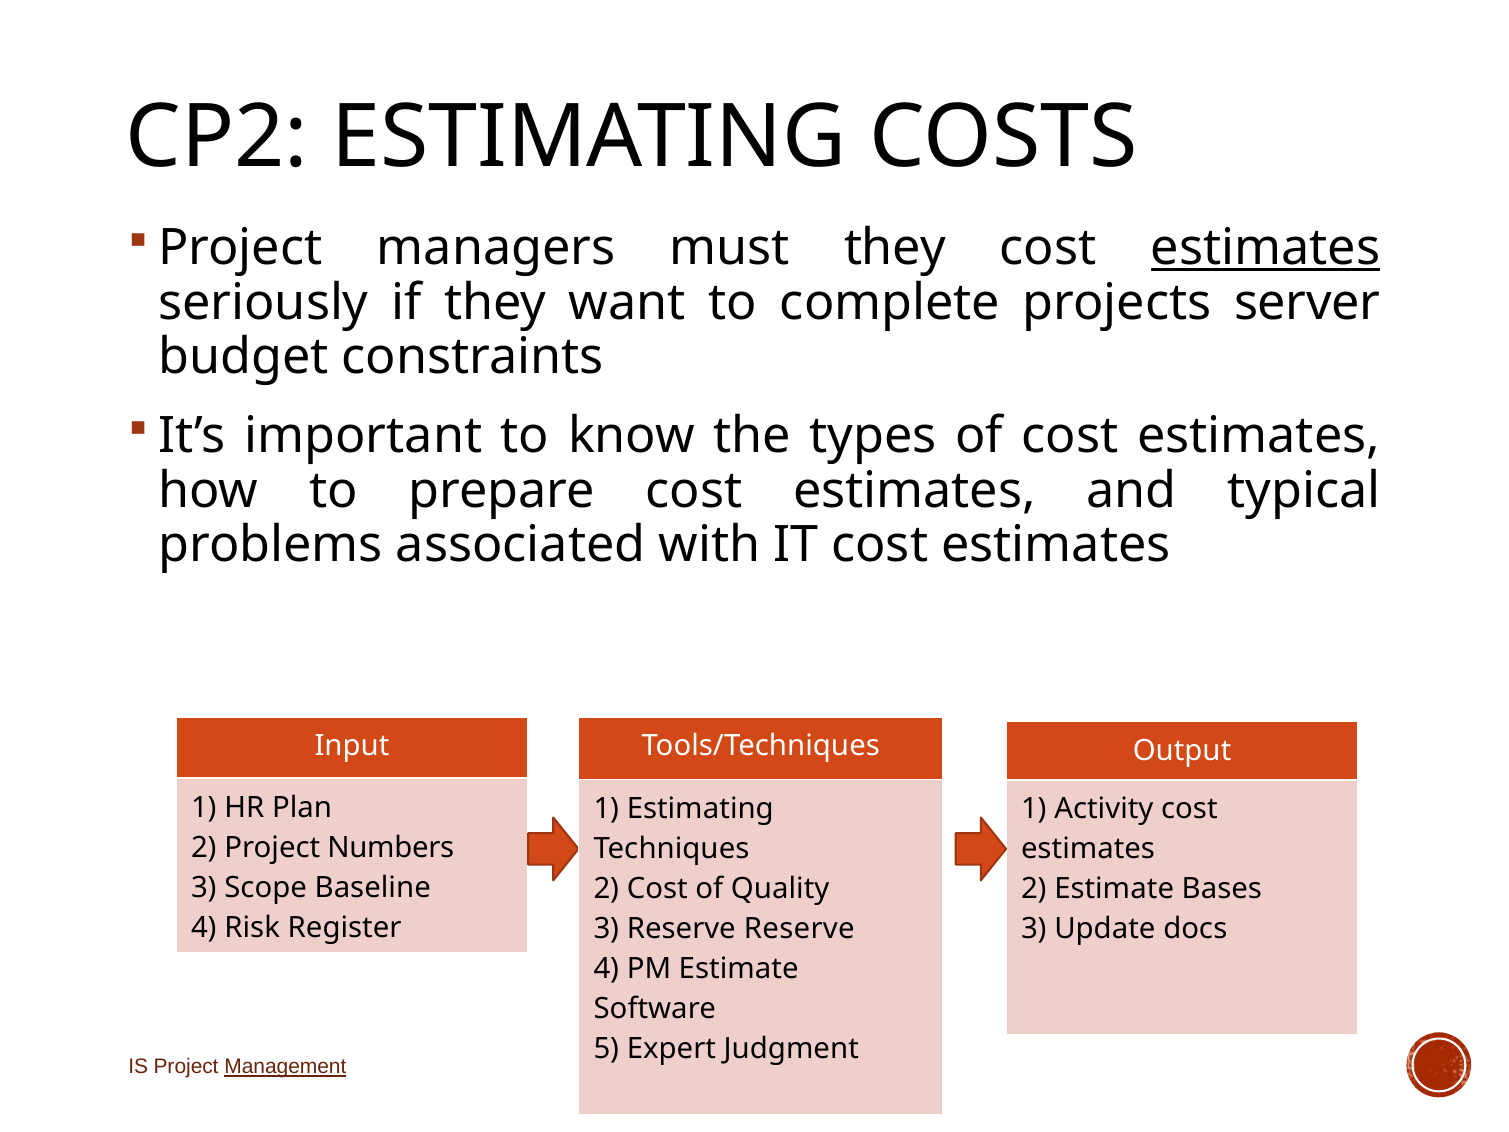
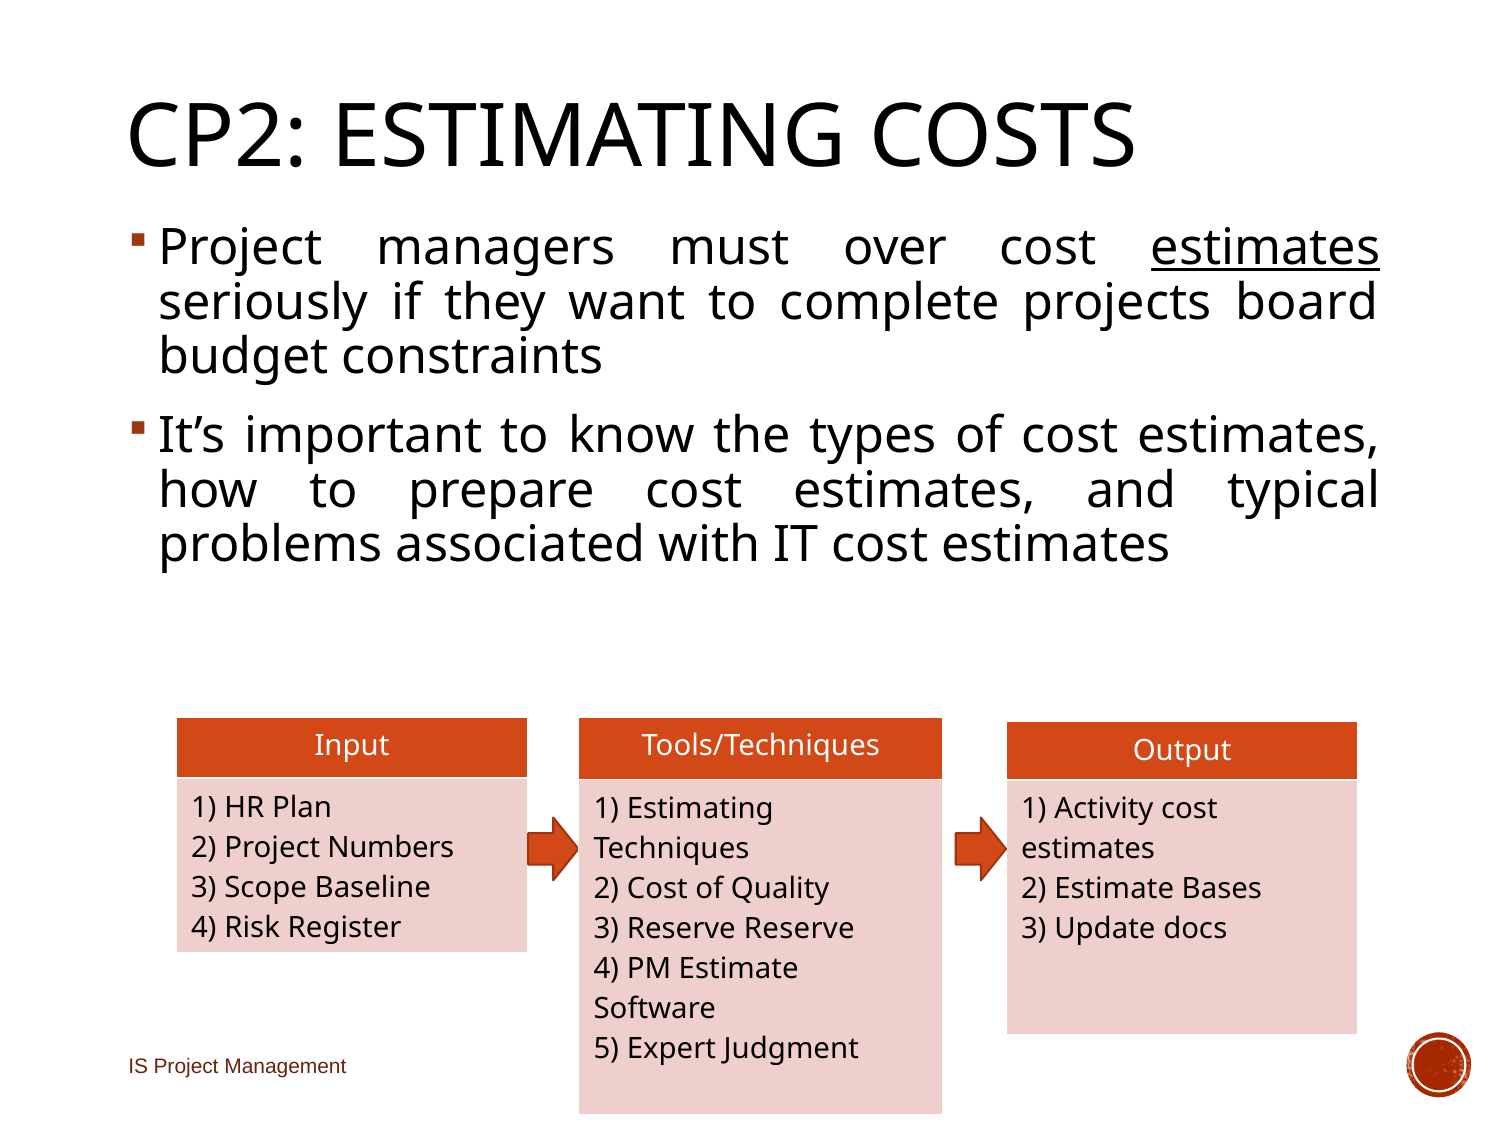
must they: they -> over (895, 248)
server: server -> board (1307, 302)
Management underline: present -> none (285, 1067)
